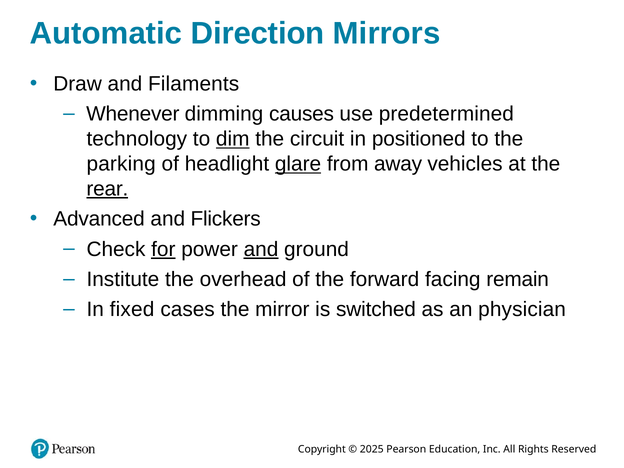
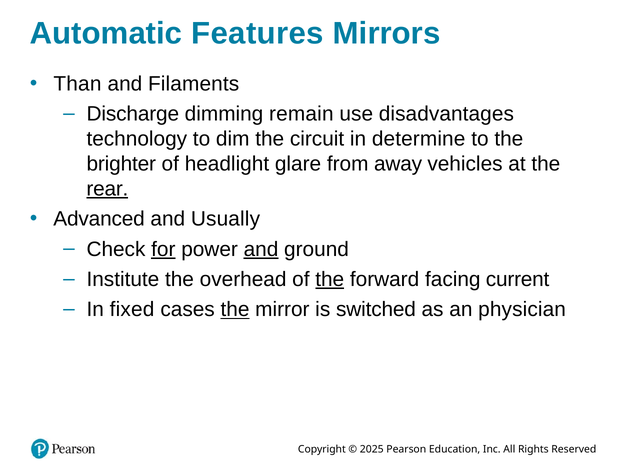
Direction: Direction -> Features (257, 34)
Draw: Draw -> Than (77, 84)
Whenever: Whenever -> Discharge (133, 114)
causes: causes -> remain (301, 114)
predetermined: predetermined -> disadvantages (446, 114)
dim underline: present -> none (233, 139)
positioned: positioned -> determine (419, 139)
parking: parking -> brighter (121, 164)
glare underline: present -> none (298, 164)
Flickers: Flickers -> Usually (225, 219)
the underline: none -> present (330, 279)
remain: remain -> current (518, 279)
the underline: none -> present (235, 310)
